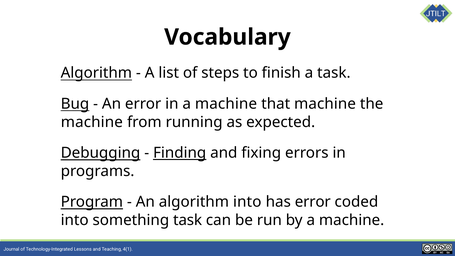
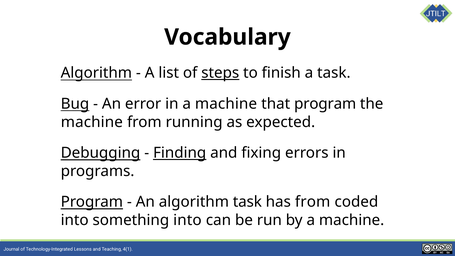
steps underline: none -> present (220, 73)
that machine: machine -> program (325, 104)
algorithm into: into -> task (247, 202)
has error: error -> from (313, 202)
something task: task -> into (187, 220)
